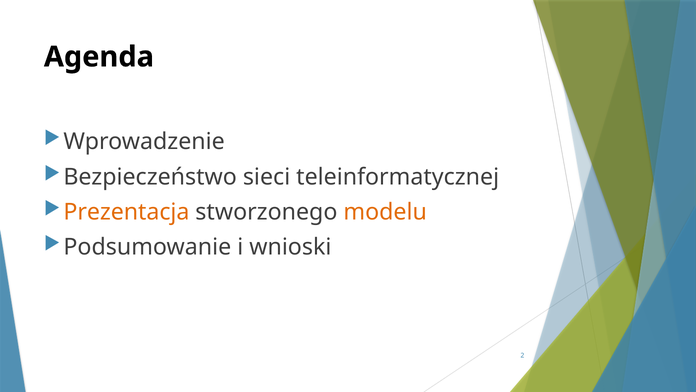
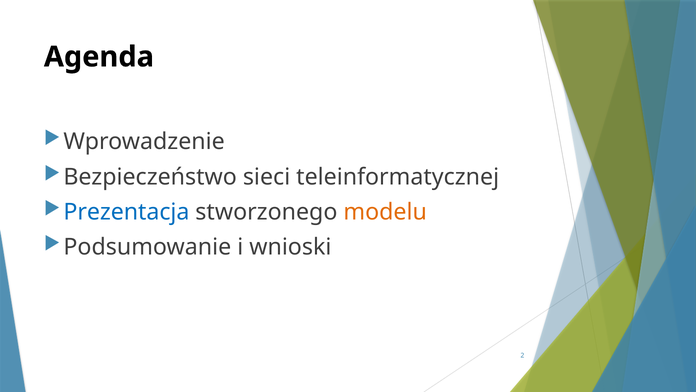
Prezentacja colour: orange -> blue (126, 212)
